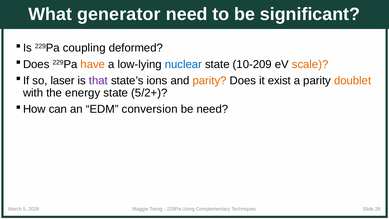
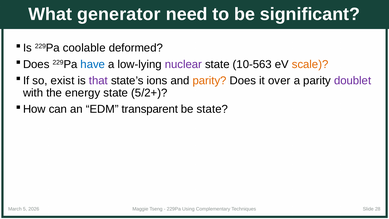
coupling: coupling -> coolable (84, 48)
have colour: orange -> blue (93, 64)
nuclear colour: blue -> purple (183, 64)
10-209: 10-209 -> 10-563 (252, 64)
laser: laser -> exist (63, 81)
exist: exist -> over (279, 81)
doublet colour: orange -> purple (353, 81)
conversion: conversion -> transparent (150, 109)
be need: need -> state (212, 109)
